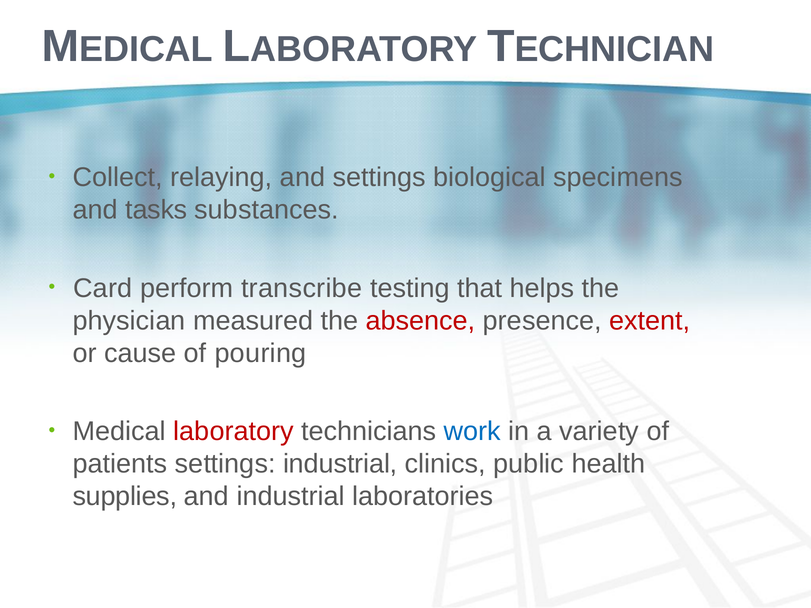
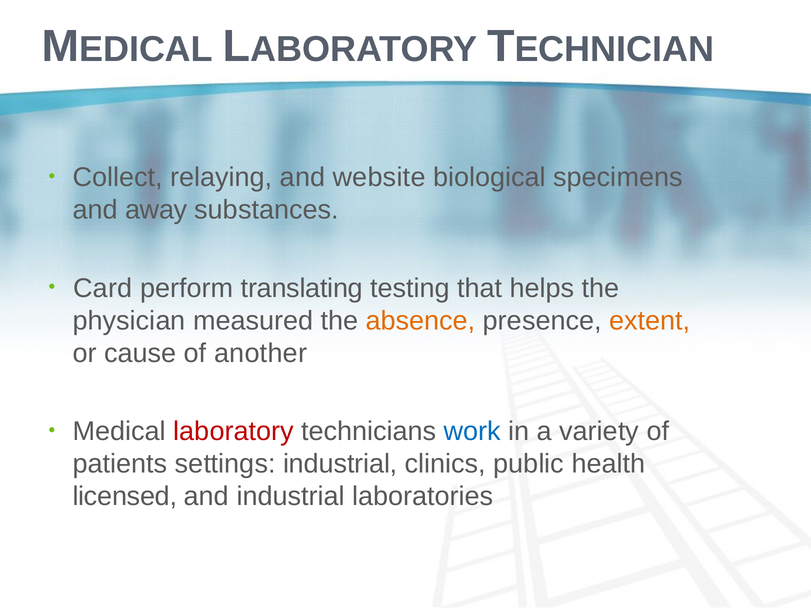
and settings: settings -> website (379, 178)
tasks: tasks -> away (156, 210)
transcribe: transcribe -> translating (302, 288)
absence colour: red -> orange (421, 321)
extent colour: red -> orange (650, 321)
pouring: pouring -> another (261, 353)
supplies: supplies -> licensed (125, 497)
